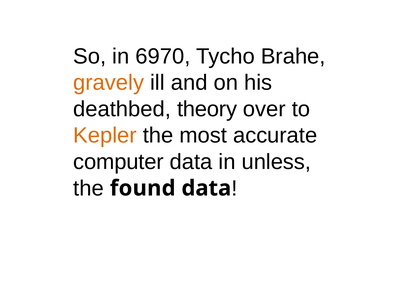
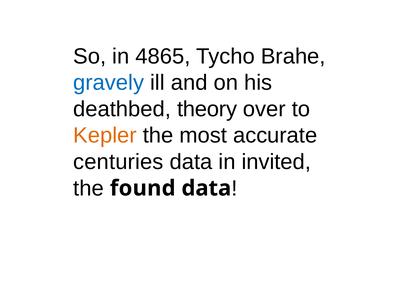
6970: 6970 -> 4865 (163, 56)
gravely colour: orange -> blue (109, 83)
computer: computer -> centuries (118, 162)
unless: unless -> invited (276, 162)
